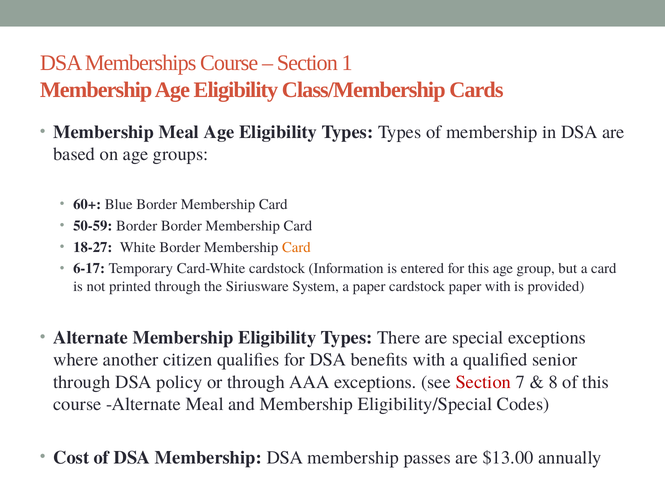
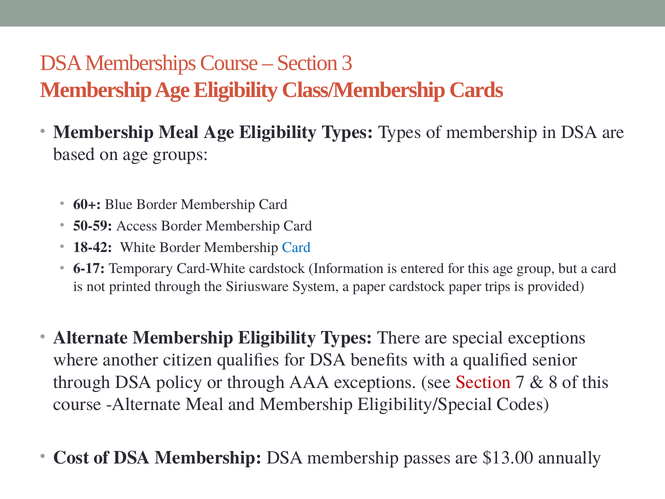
1: 1 -> 3 (347, 63)
50-59 Border: Border -> Access (137, 226)
18-27: 18-27 -> 18-42 (93, 247)
Card colour: orange -> blue (296, 247)
paper with: with -> trips (498, 286)
